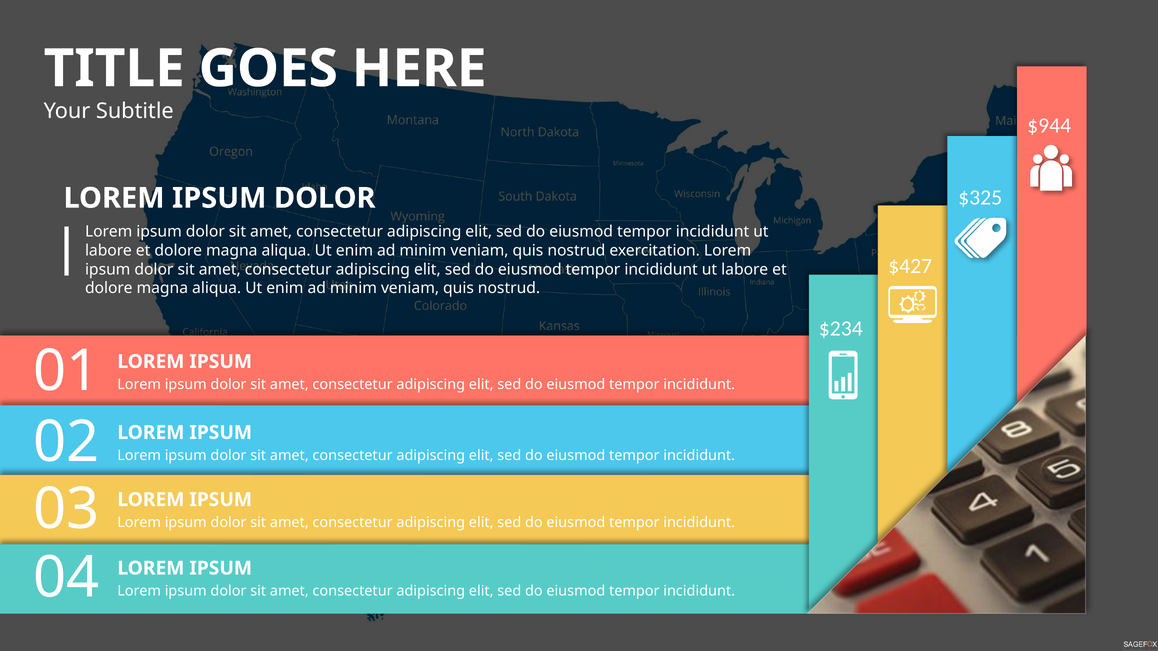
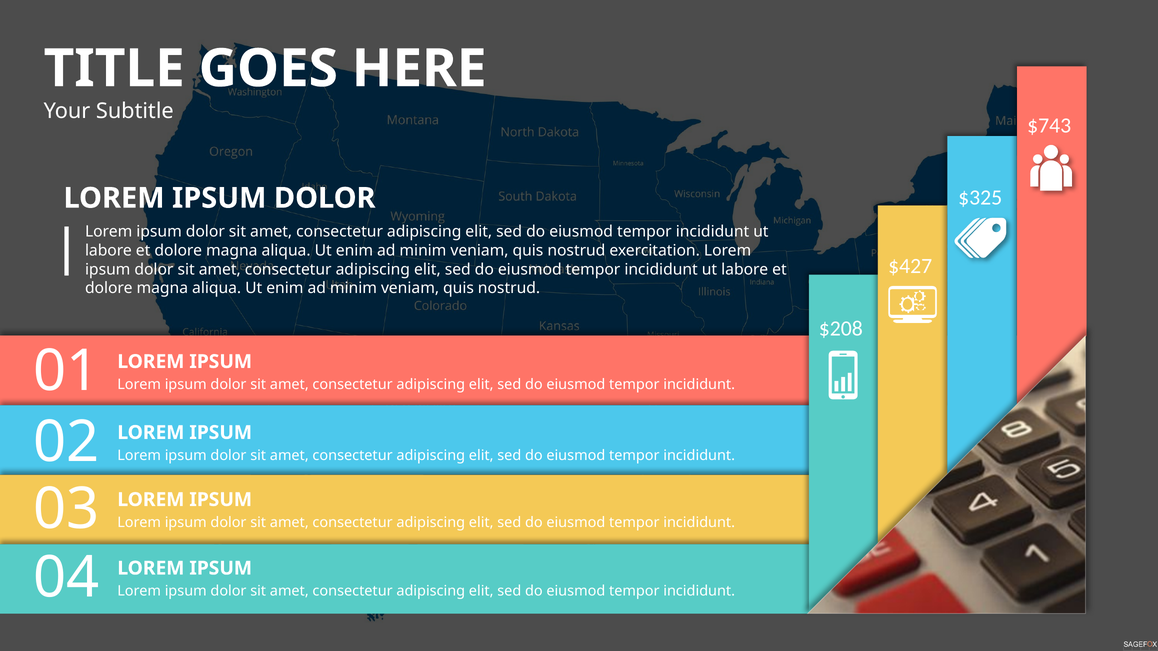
$944: $944 -> $743 (1049, 126)
$234: $234 -> $208 (841, 329)
